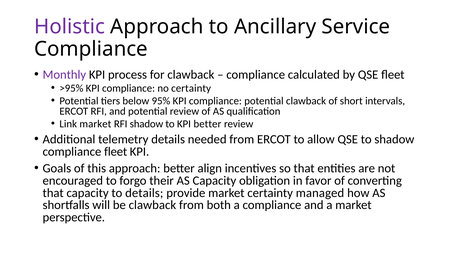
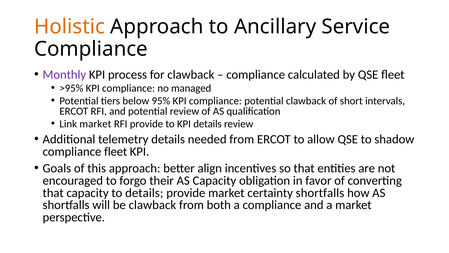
Holistic colour: purple -> orange (70, 27)
no certainty: certainty -> managed (191, 88)
RFI shadow: shadow -> provide (146, 124)
KPI better: better -> details (208, 124)
certainty managed: managed -> shortfalls (320, 192)
